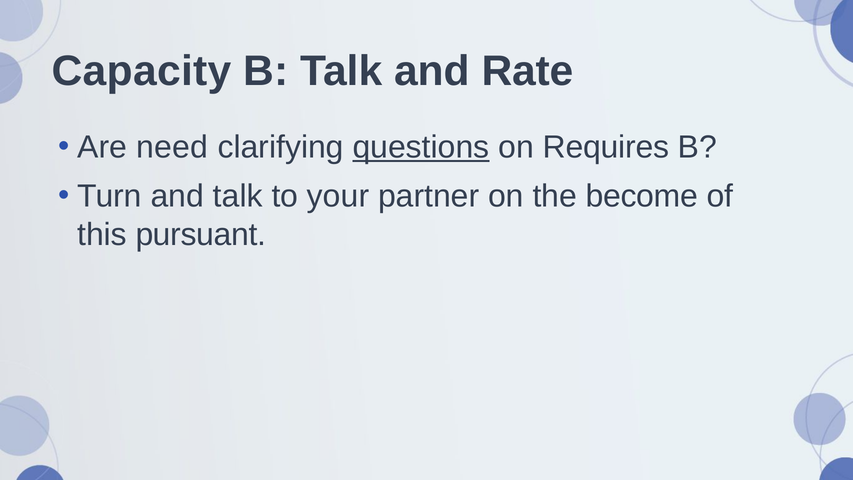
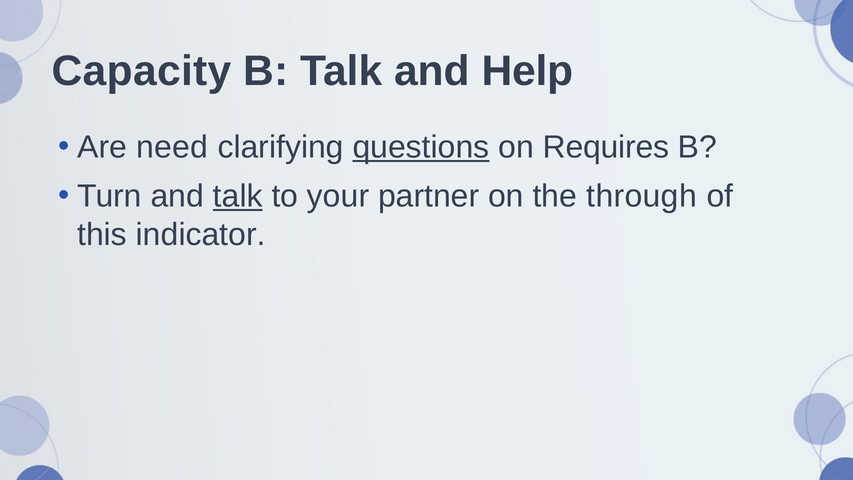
Rate: Rate -> Help (528, 71)
talk underline: none -> present (238, 196)
become: become -> through (642, 196)
pursuant: pursuant -> indicator (201, 235)
